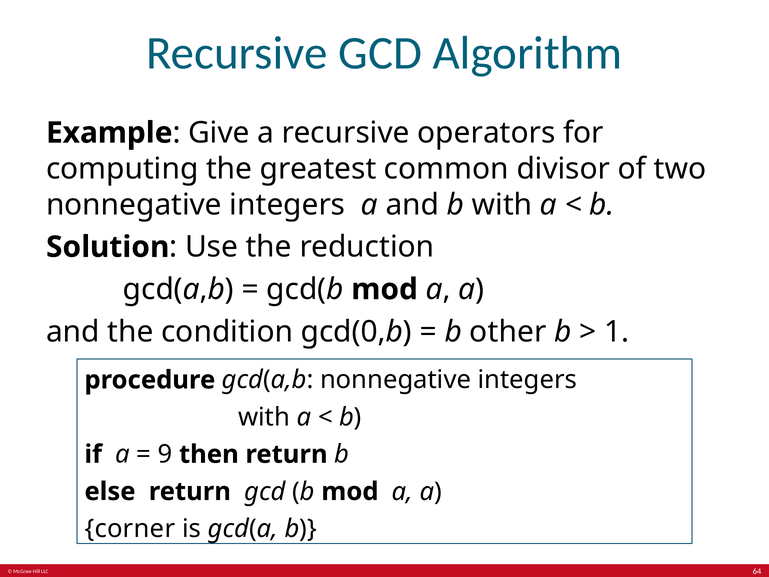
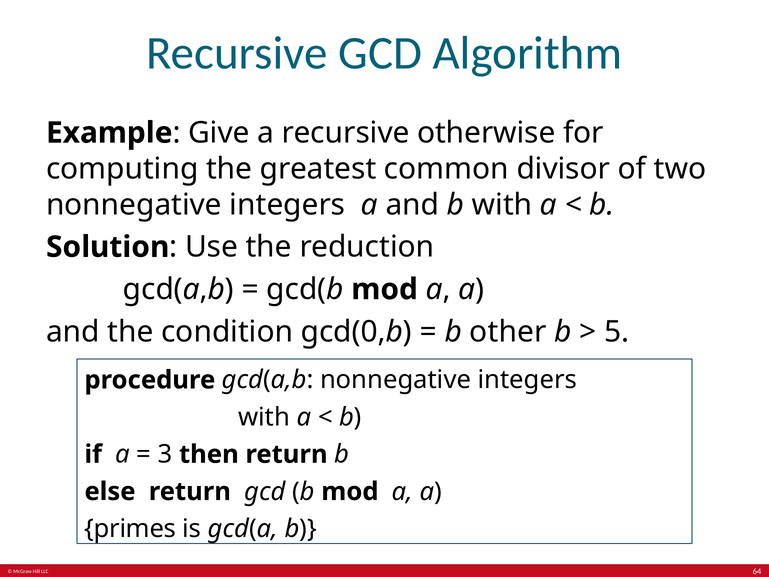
operators: operators -> otherwise (486, 133)
1: 1 -> 5 (617, 332)
9: 9 -> 3 (165, 454)
corner: corner -> primes (130, 529)
